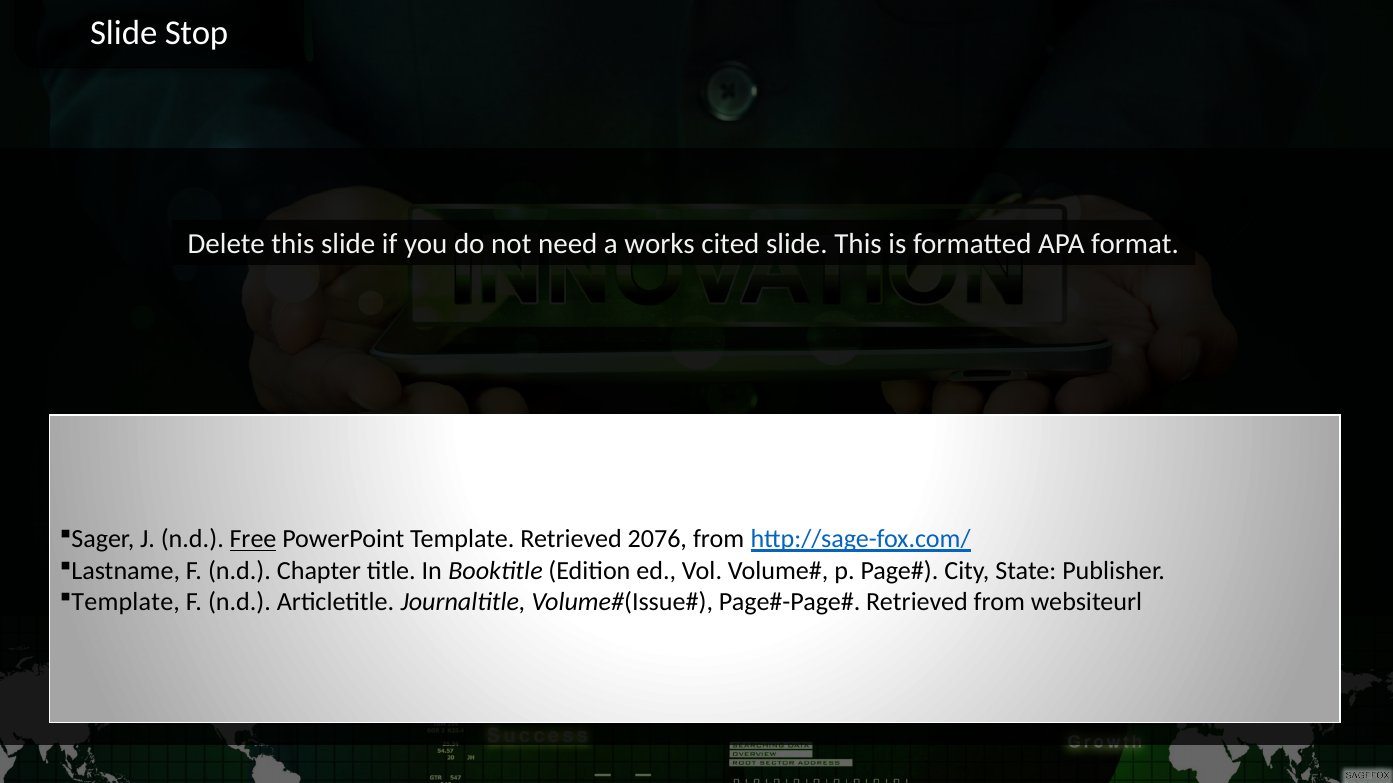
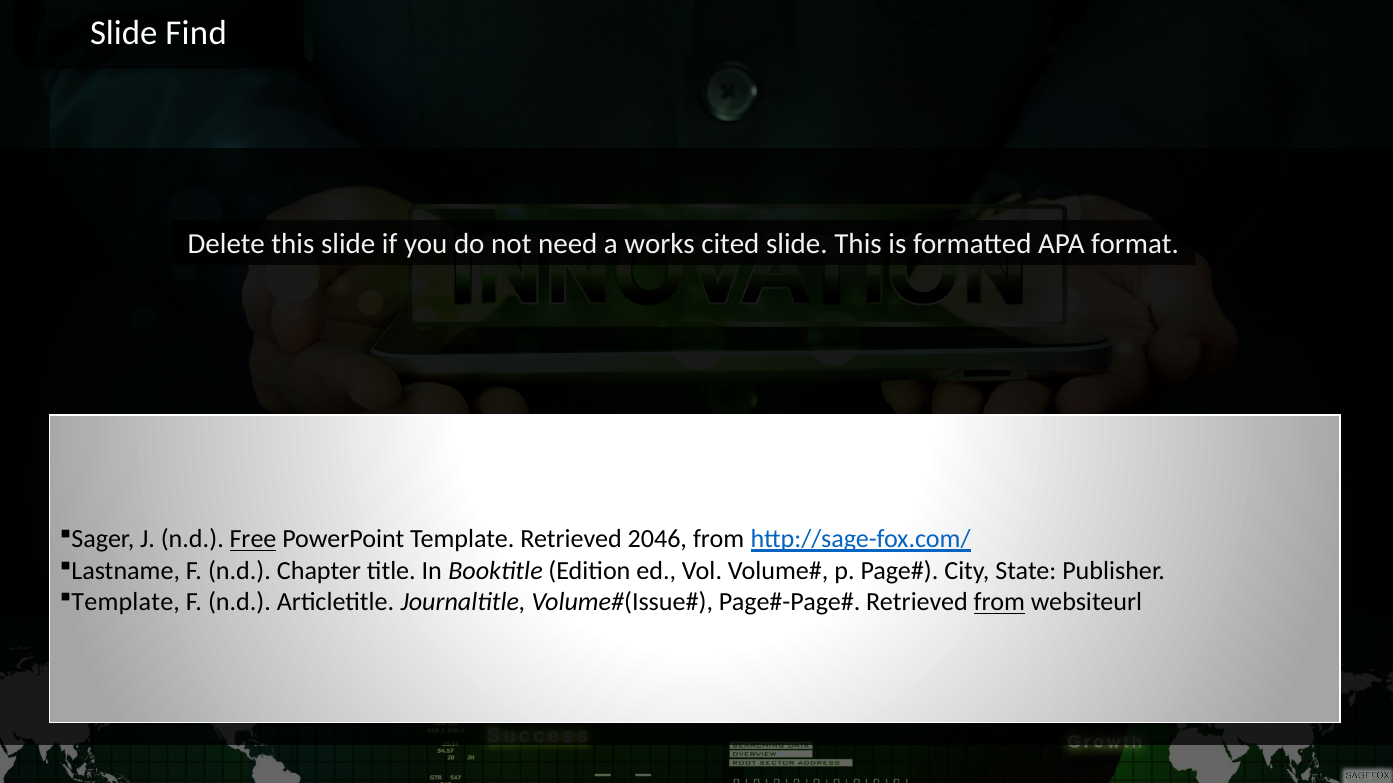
Stop: Stop -> Find (196, 33)
2076: 2076 -> 2046 (657, 540)
from underline: none -> present (999, 603)
